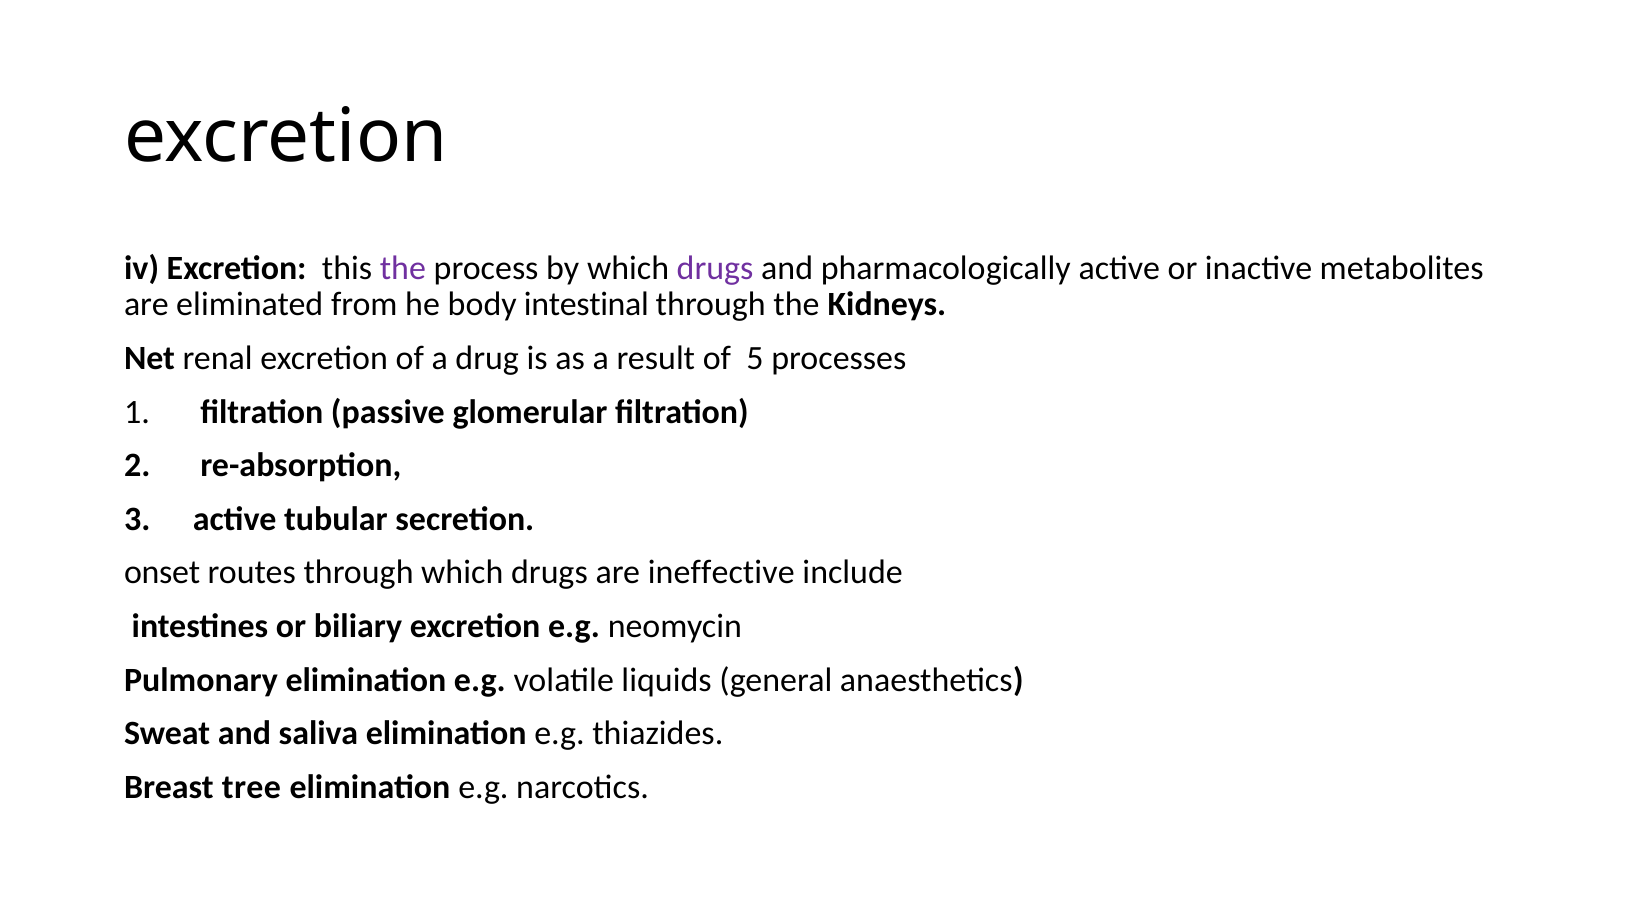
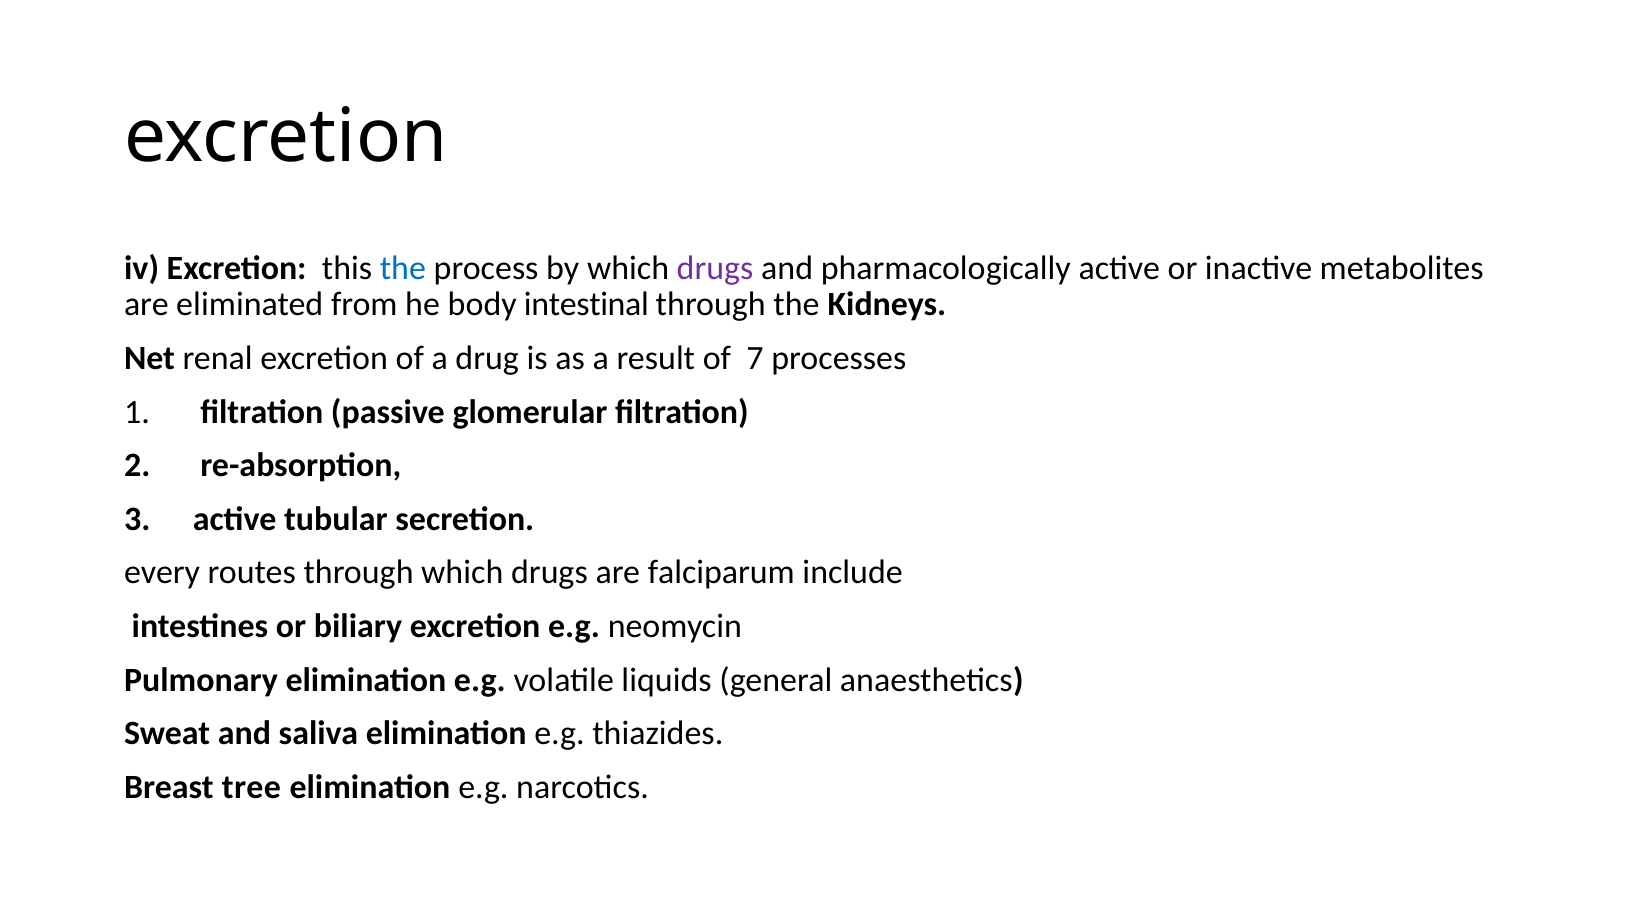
the colour: purple -> blue (403, 268)
5: 5 -> 7 (755, 358)
onset: onset -> every (162, 573)
ineffective: ineffective -> falciparum (721, 573)
